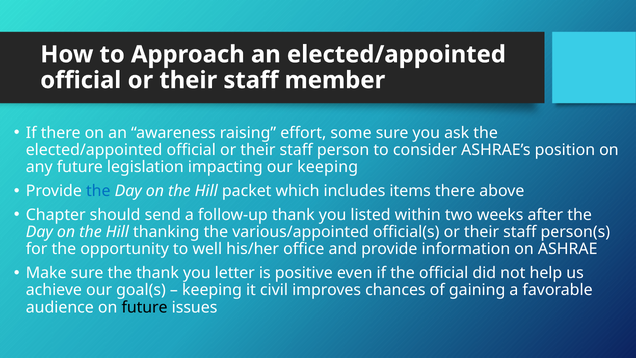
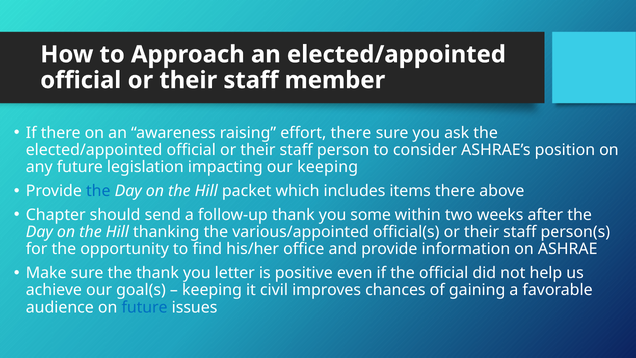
effort some: some -> there (351, 133)
listed: listed -> some (371, 215)
well: well -> find (207, 249)
future colour: black -> blue (145, 307)
